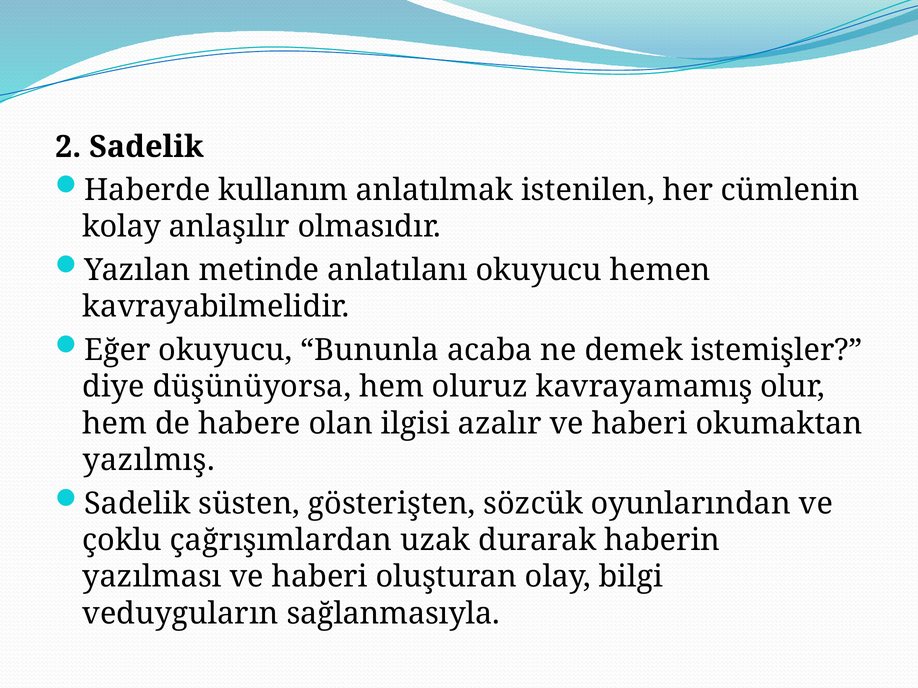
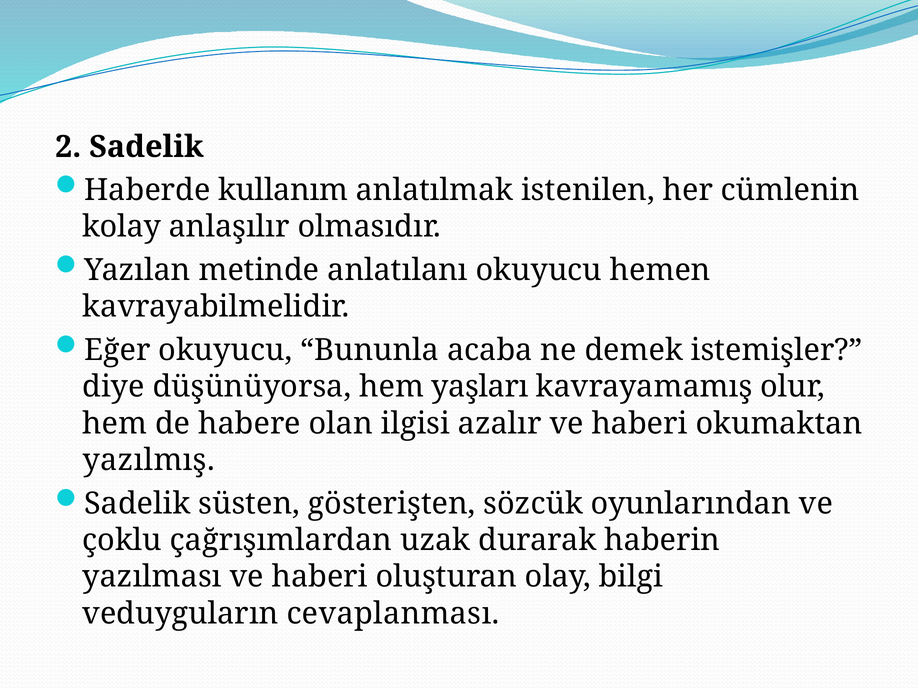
oluruz: oluruz -> yaşları (480, 387)
sağlanmasıyla: sağlanmasıyla -> cevaplanması (393, 614)
